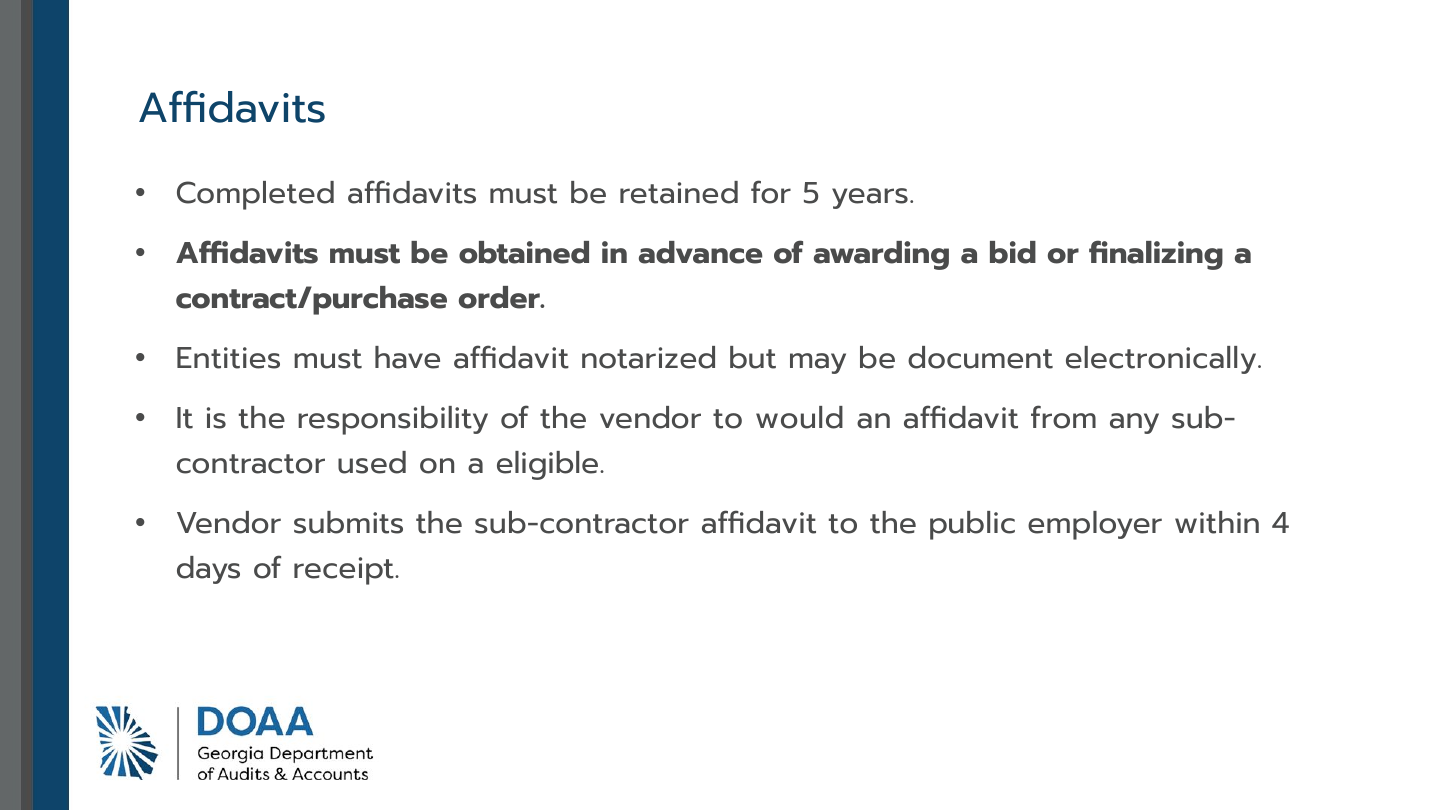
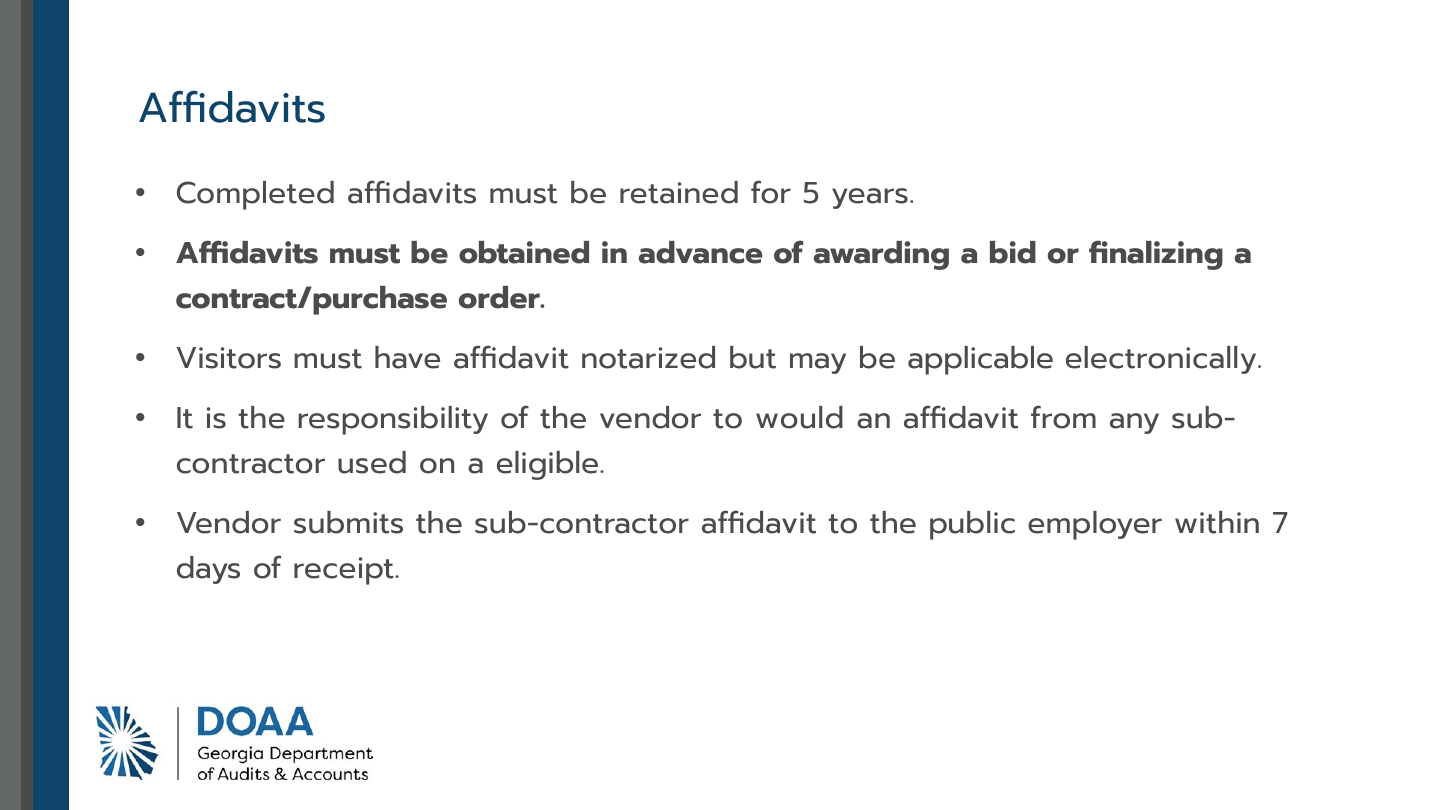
Entities: Entities -> Visitors (229, 359)
document: document -> applicable (981, 359)
4: 4 -> 7 (1280, 524)
